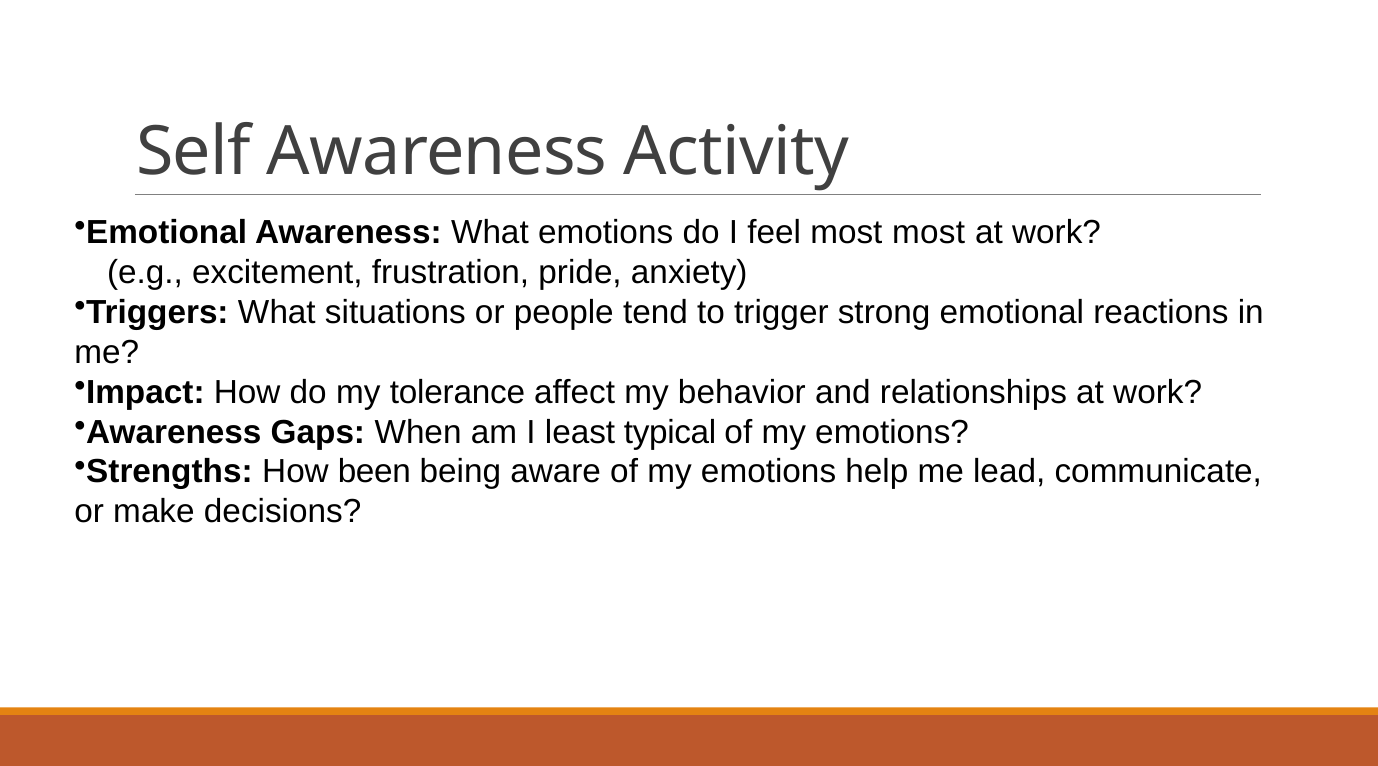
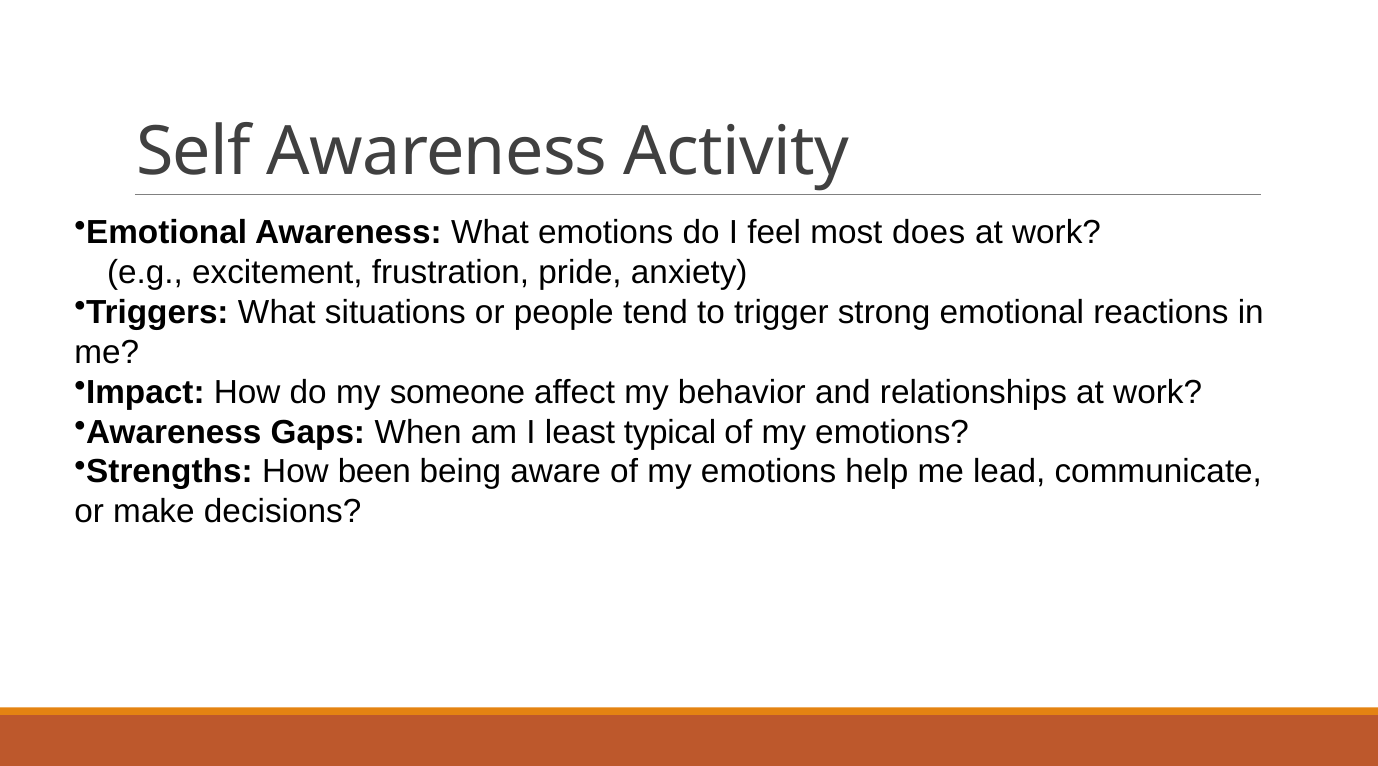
most most: most -> does (929, 232)
tolerance: tolerance -> someone (458, 392)
